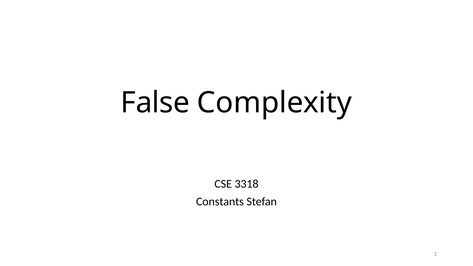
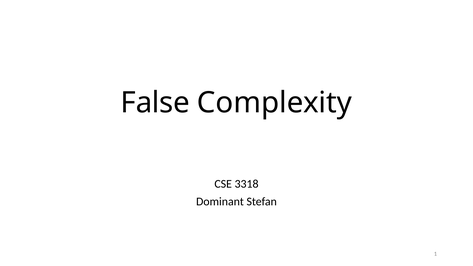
Constants: Constants -> Dominant (220, 202)
